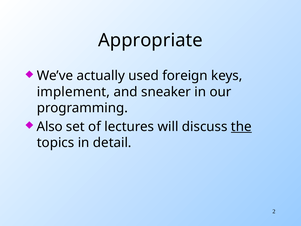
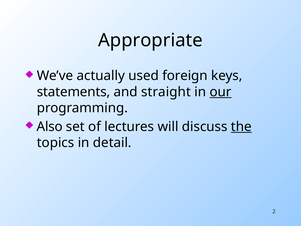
implement: implement -> statements (74, 92)
sneaker: sneaker -> straight (166, 92)
our underline: none -> present (221, 92)
